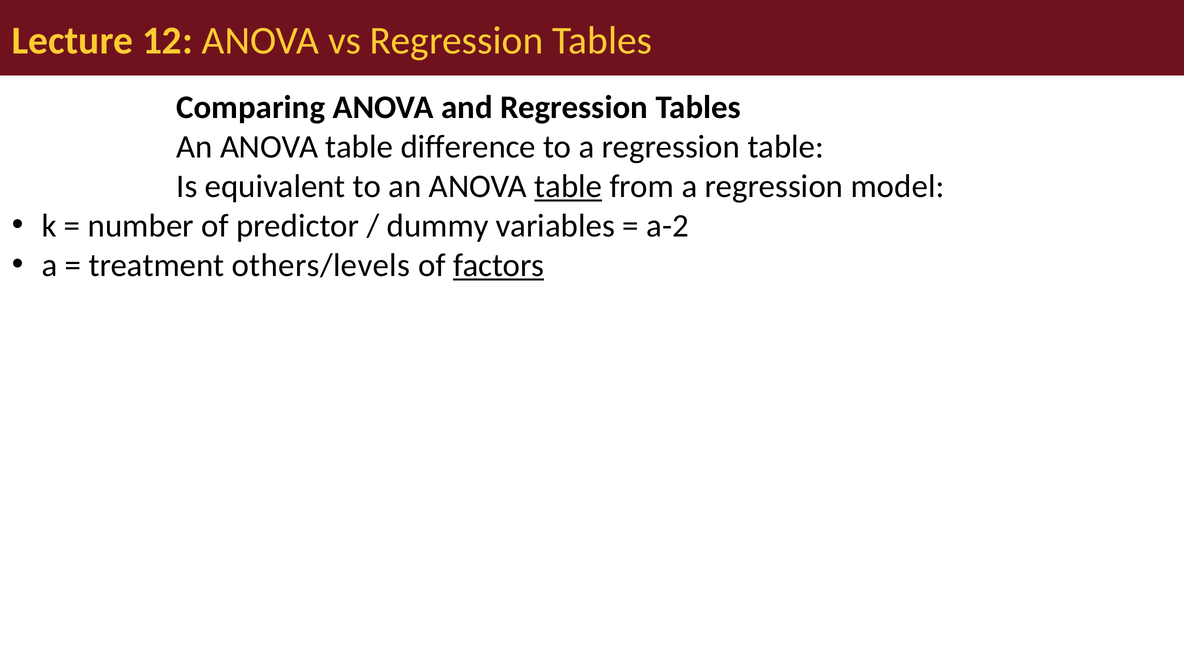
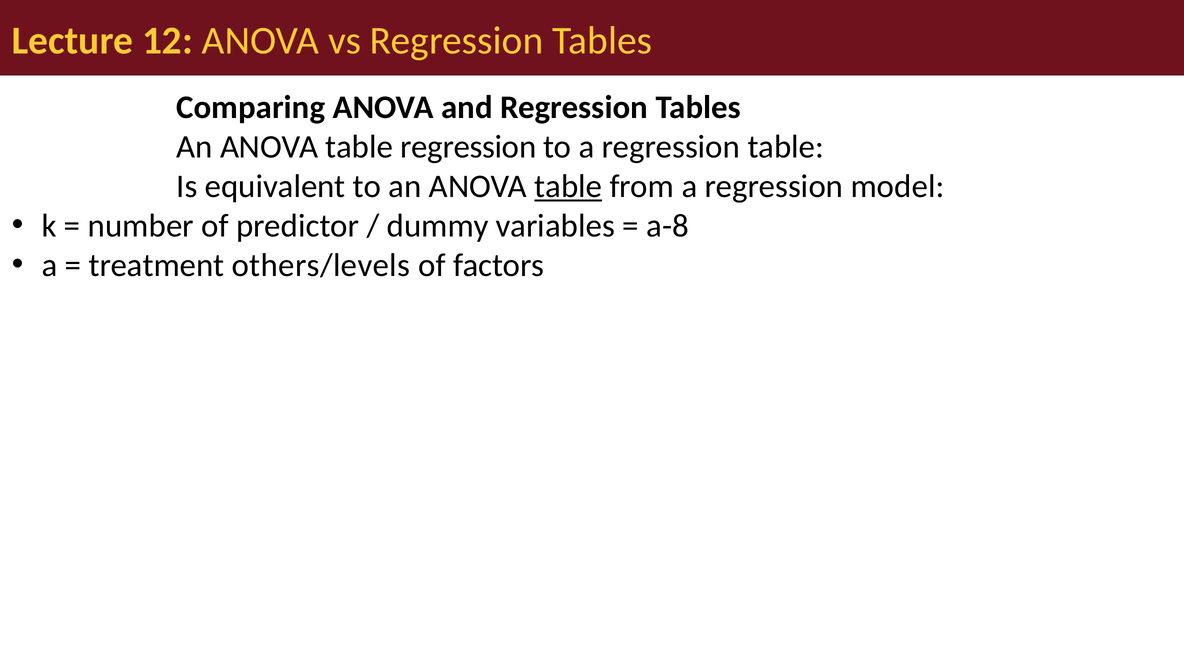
table difference: difference -> regression (468, 147)
a-2: a-2 -> a-8 (668, 226)
factors underline: present -> none (499, 265)
